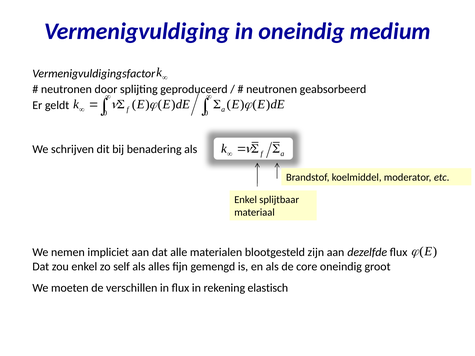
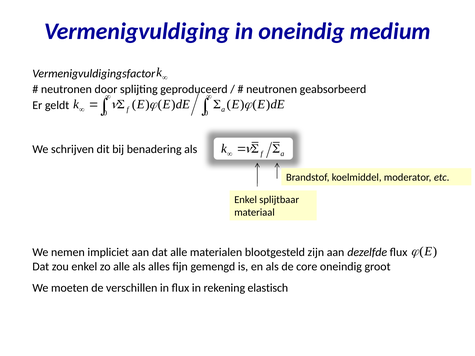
zo self: self -> alle (122, 267)
